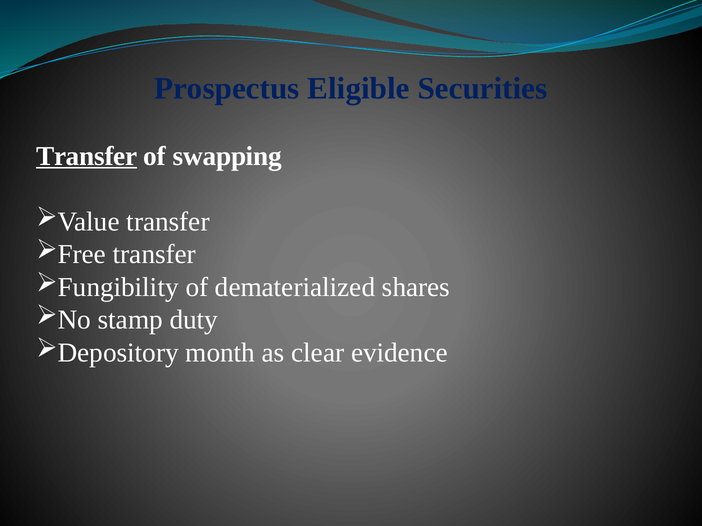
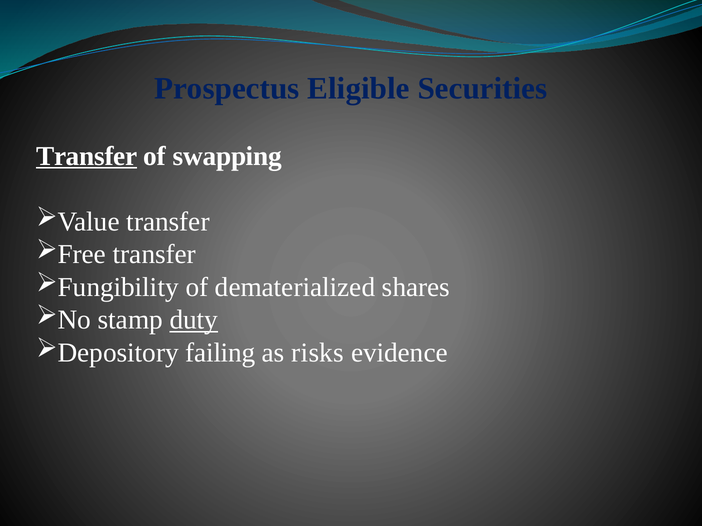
duty underline: none -> present (194, 320)
month: month -> failing (220, 353)
clear: clear -> risks (318, 353)
